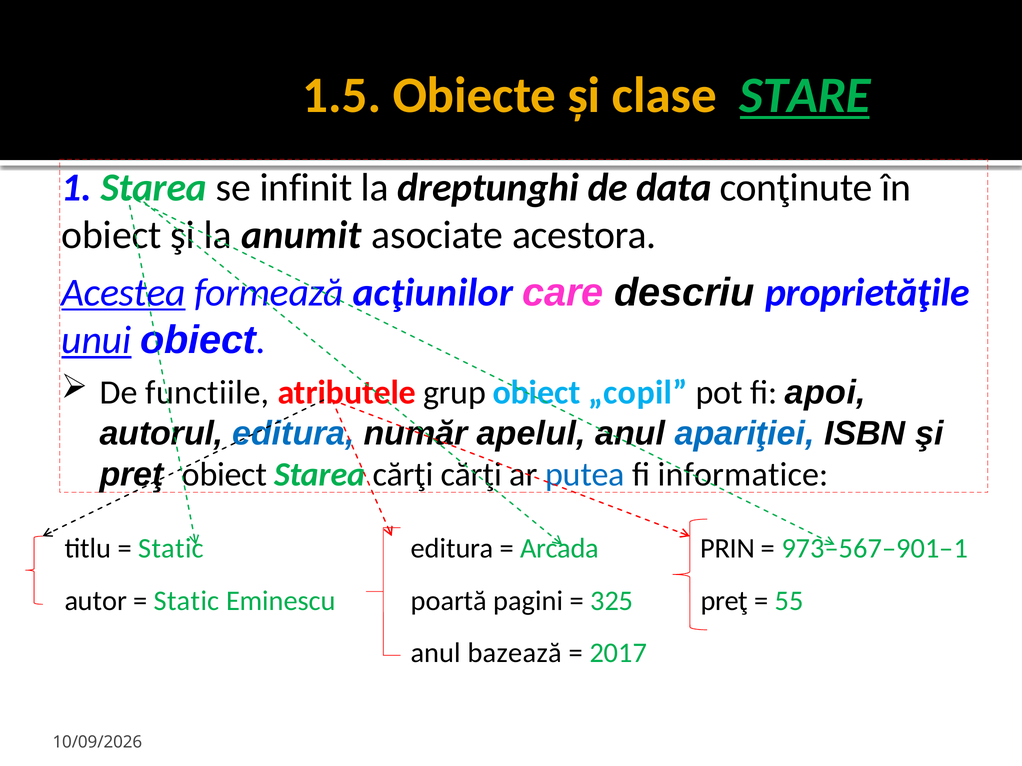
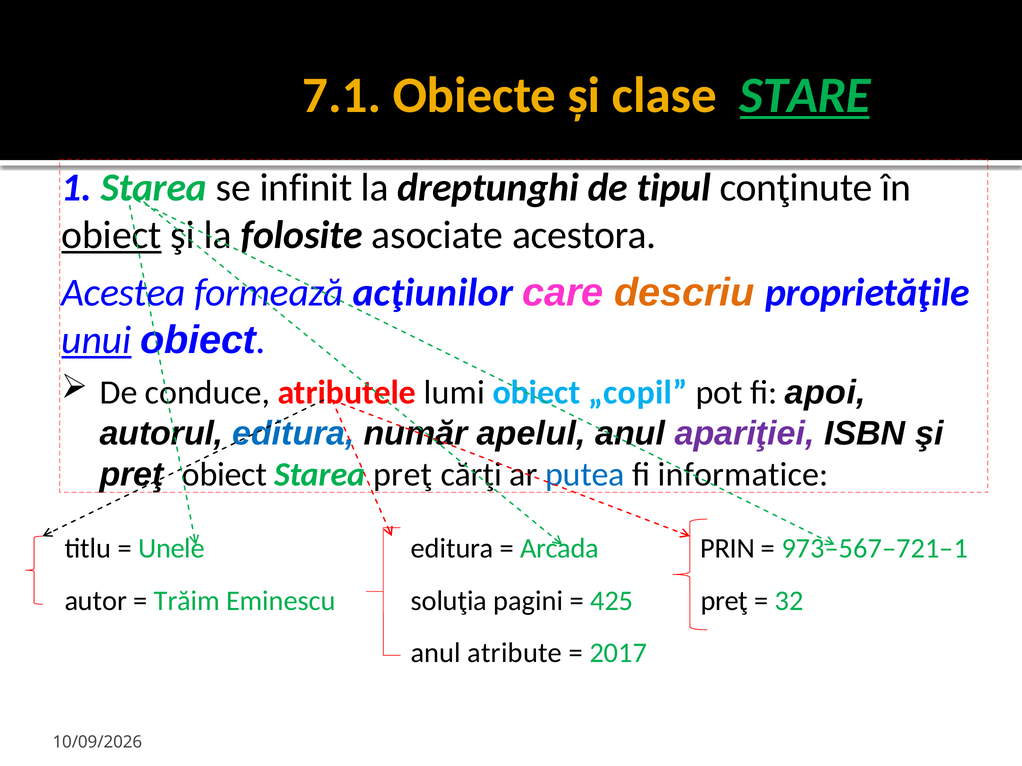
1.5: 1.5 -> 7.1 (342, 96)
data: data -> tipul (674, 188)
obiect underline: none -> present (111, 235)
anumit: anumit -> folosite (302, 235)
Acestea underline: present -> none (124, 293)
descriu colour: black -> orange (684, 293)
functiile: functiile -> conduce (208, 393)
grup: grup -> lumi (454, 393)
apariţiei colour: blue -> purple (745, 434)
Starea cărţi: cărţi -> preţ (403, 475)
Static: Static -> Unele (171, 549)
973–567–901–1: 973–567–901–1 -> 973–567–721–1 (875, 549)
Static: Static -> Trăim (187, 601)
poartă: poartă -> soluţia (449, 601)
325: 325 -> 425 (612, 601)
55: 55 -> 32 (789, 601)
bazează: bazează -> atribute (515, 654)
